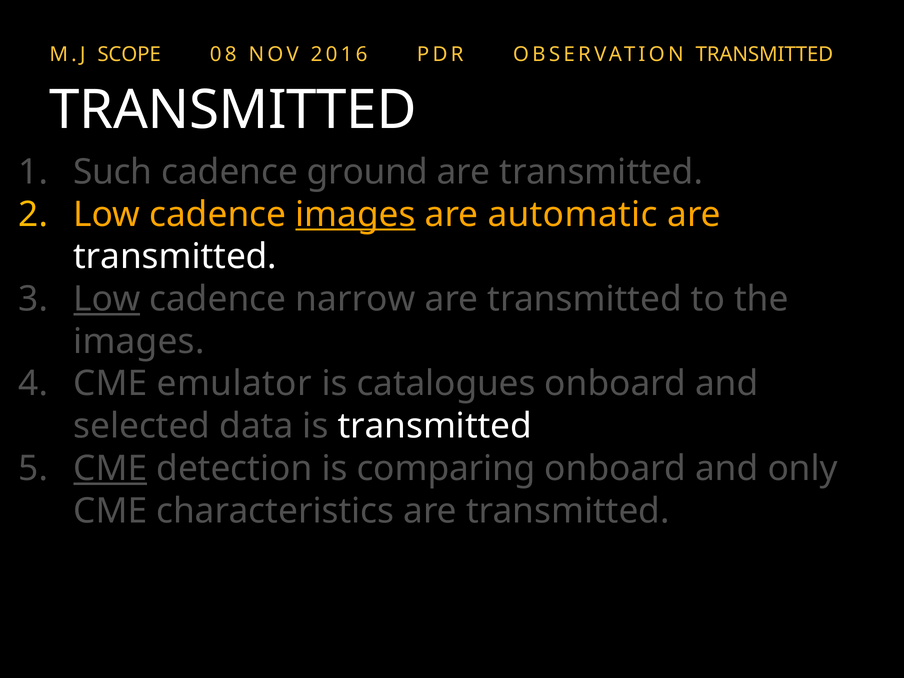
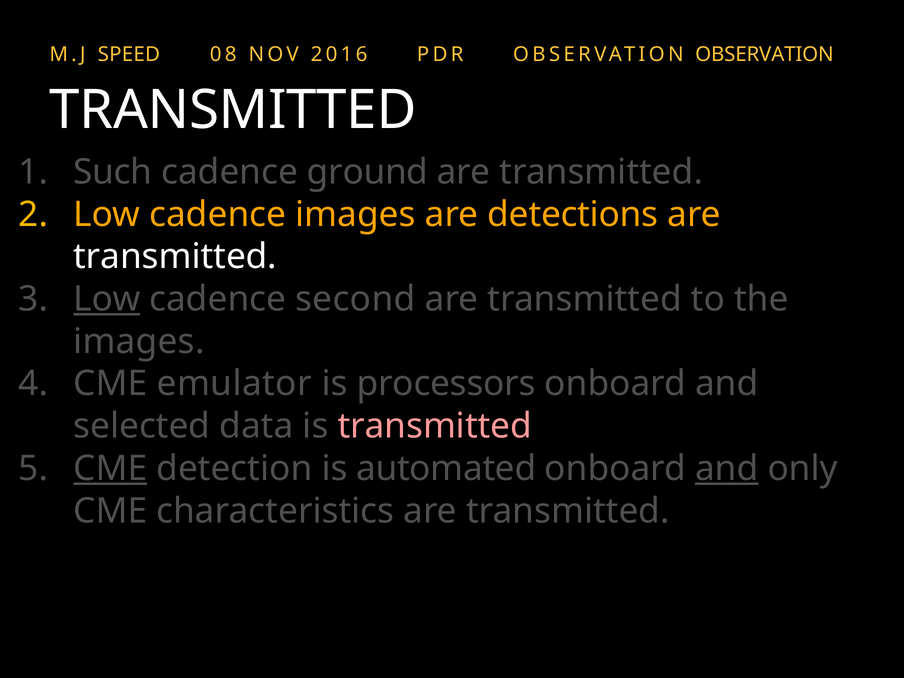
SCOPE: SCOPE -> SPEED (129, 54)
OBSERVATION TRANSMITTED: TRANSMITTED -> OBSERVATION (764, 54)
images underline: present -> none (355, 214)
automatic: automatic -> detections (573, 214)
narrow: narrow -> second (355, 299)
catalogues: catalogues -> processors (446, 384)
transmitted colour: white -> pink (435, 426)
comparing: comparing -> automated (446, 469)
and underline: none -> present (727, 469)
